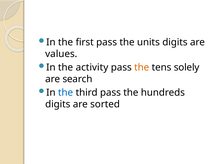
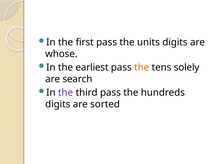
values: values -> whose (61, 54)
activity: activity -> earliest (92, 67)
the colour: blue -> purple (66, 93)
